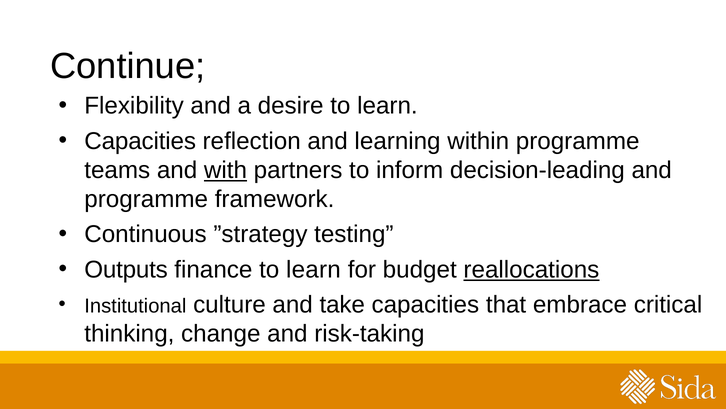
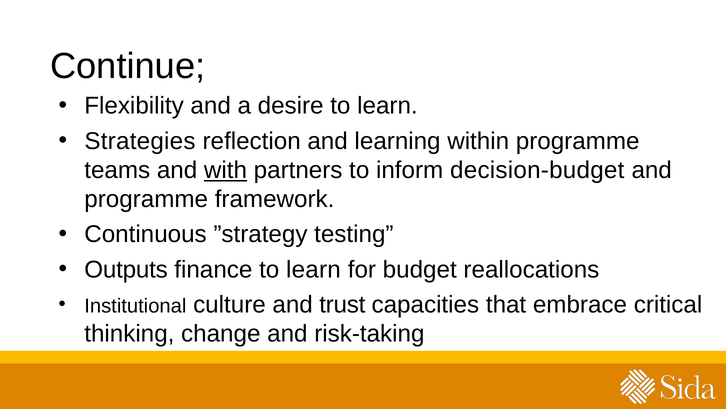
Capacities: Capacities -> Strategies (140, 141)
decision-leading: decision-leading -> decision-budget (537, 170)
reallocations underline: present -> none (531, 269)
take: take -> trust (342, 304)
